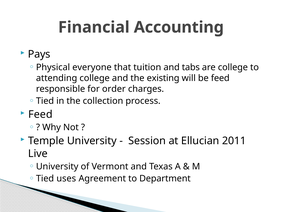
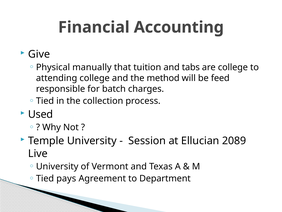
Pays: Pays -> Give (39, 54)
everyone: everyone -> manually (92, 67)
existing: existing -> method (163, 78)
order: order -> batch (114, 89)
Feed: Feed -> Used (41, 114)
2011: 2011 -> 2089 (234, 141)
uses: uses -> pays (66, 178)
